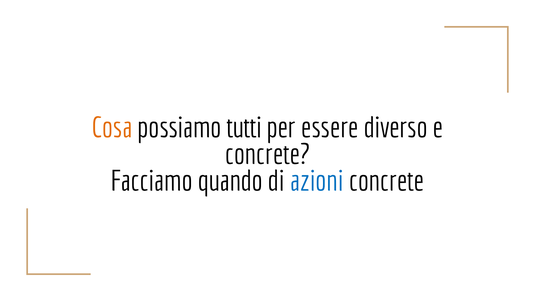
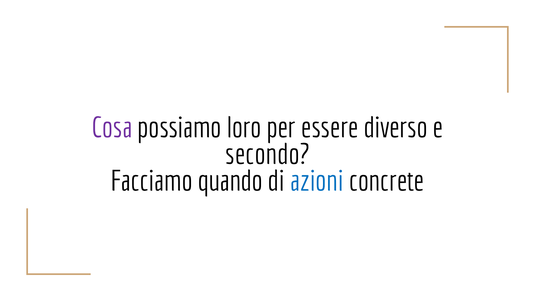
Cosa colour: orange -> purple (112, 128)
tutti: tutti -> loro (244, 128)
concrete: concrete -> secondo (267, 155)
